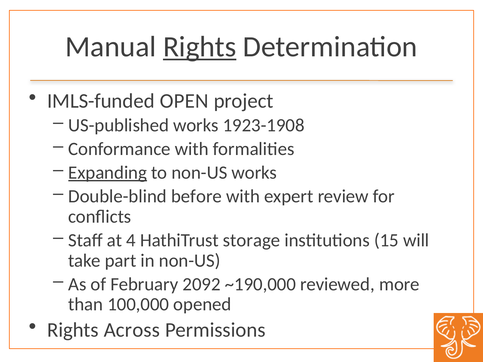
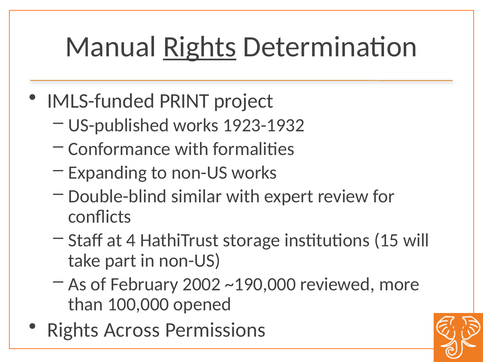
OPEN: OPEN -> PRINT (184, 101)
1923-1908: 1923-1908 -> 1923-1932 (264, 125)
Expanding underline: present -> none (108, 173)
before: before -> similar (197, 196)
2092: 2092 -> 2002 (202, 284)
